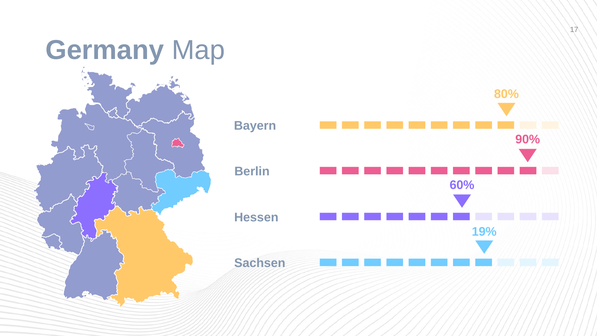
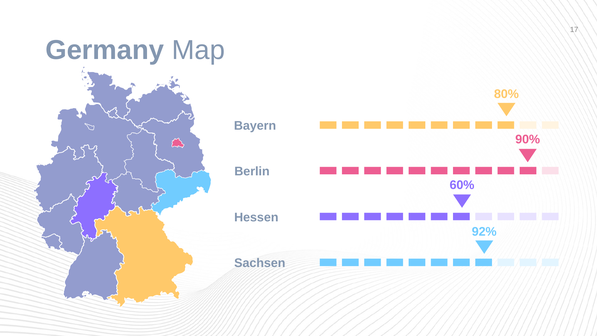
19%: 19% -> 92% (484, 232)
